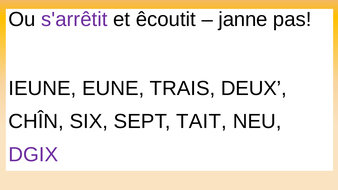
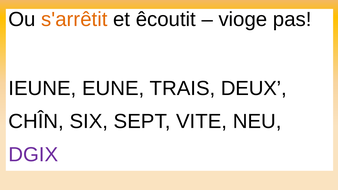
s'arrêtit colour: purple -> orange (74, 19)
janne: janne -> vioge (243, 19)
TAIT: TAIT -> VITE (202, 122)
